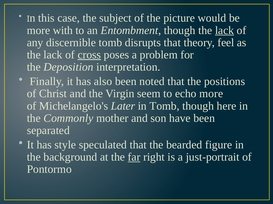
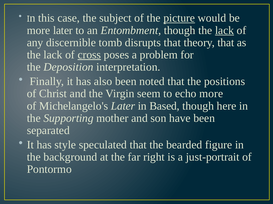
picture underline: none -> present (179, 18)
more with: with -> later (63, 30)
theory feel: feel -> that (226, 43)
in Tomb: Tomb -> Based (165, 106)
Commonly: Commonly -> Supporting (69, 119)
far underline: present -> none (134, 158)
